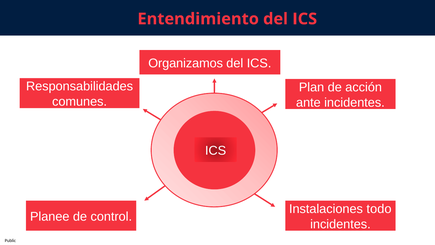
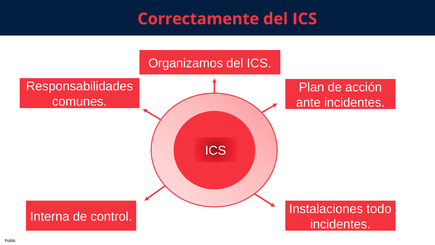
Entendimiento: Entendimiento -> Correctamente (198, 19)
Planee: Planee -> Interna (50, 216)
